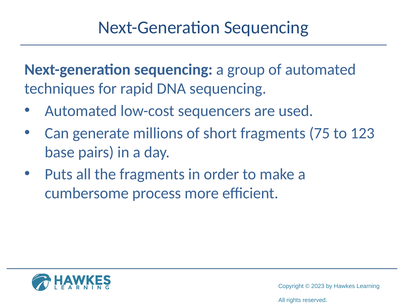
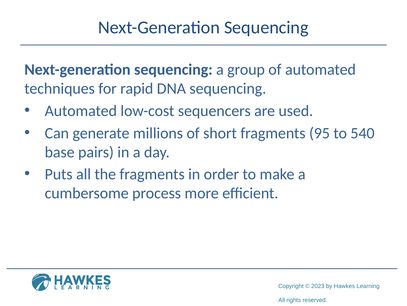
75: 75 -> 95 (320, 133)
123: 123 -> 540 (363, 133)
